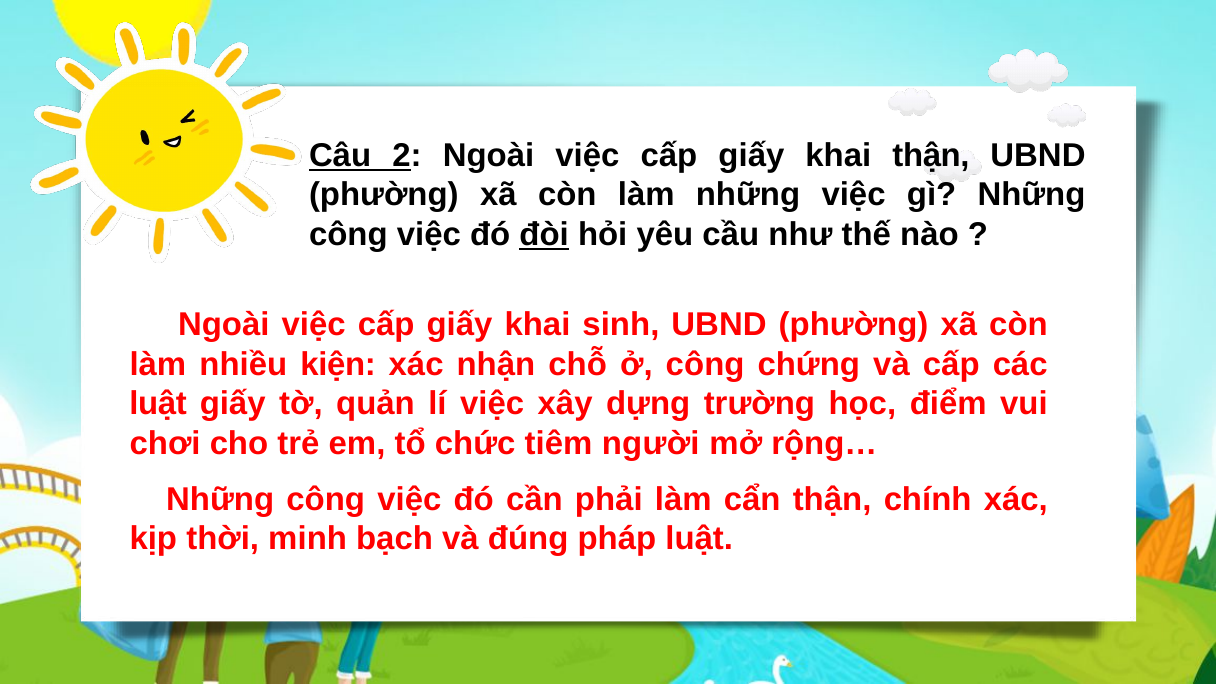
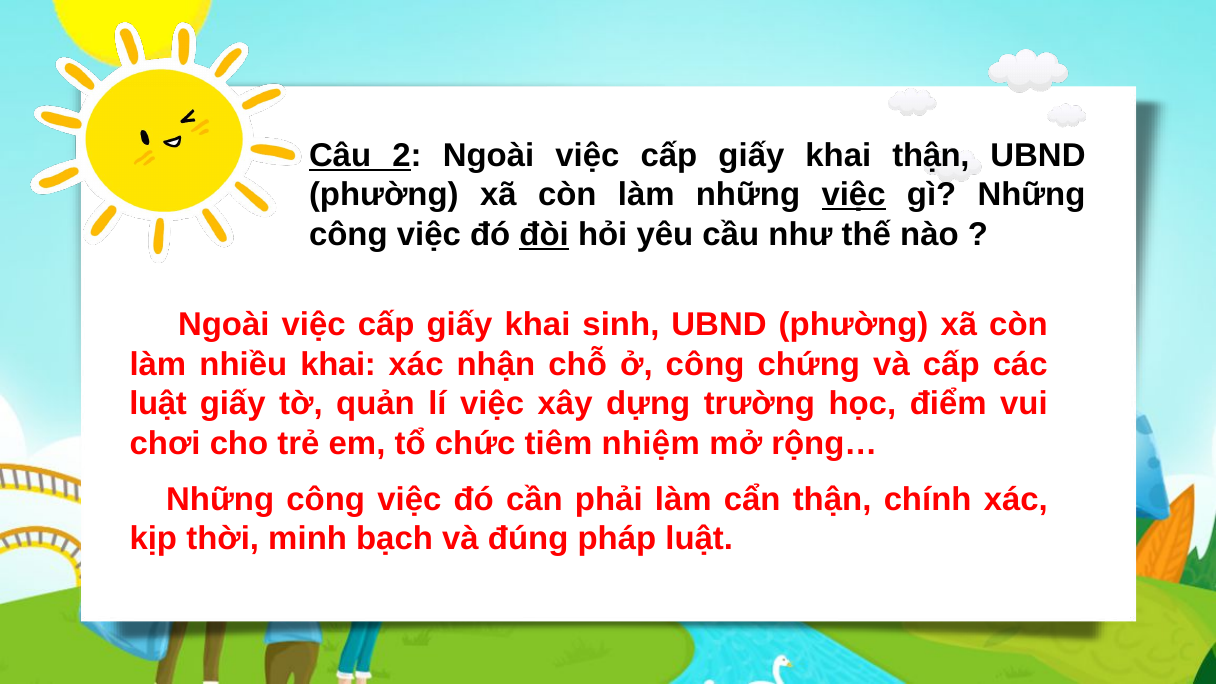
việc underline: none -> present (854, 195)
nhiều kiện: kiện -> khai (338, 365)
người: người -> nhiệm (651, 444)
